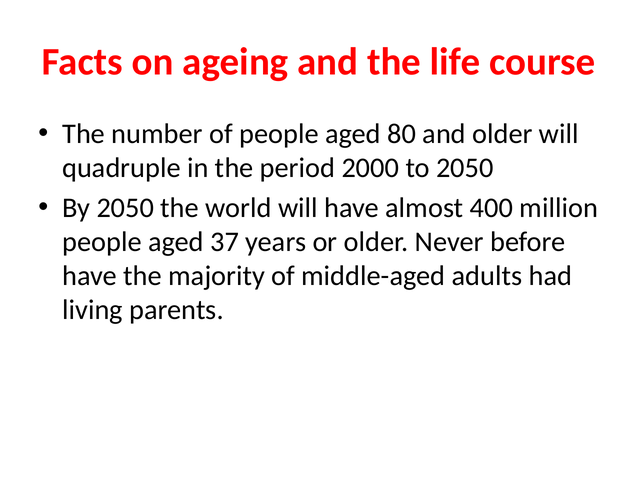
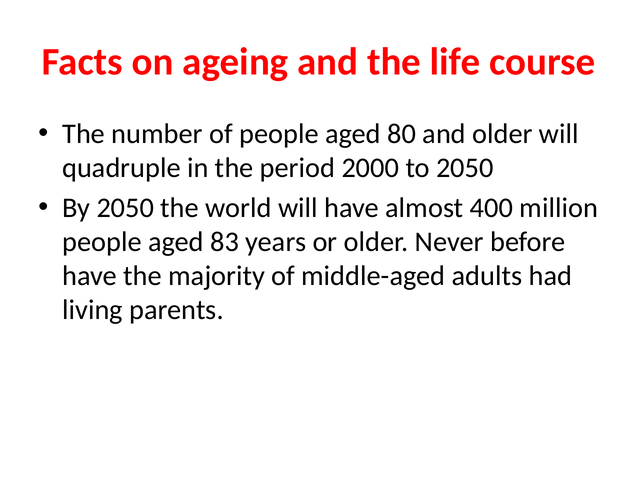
37: 37 -> 83 (225, 242)
